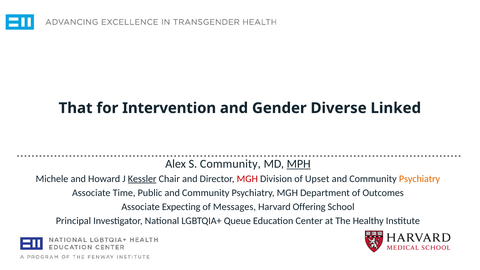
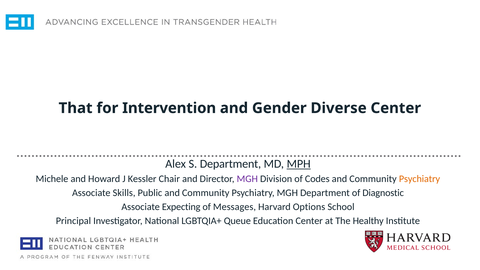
Diverse Linked: Linked -> Center (396, 108)
S Community: Community -> Department (230, 164)
Kessler underline: present -> none (142, 179)
MGH colour: red -> purple (247, 179)
Upset: Upset -> Codes (317, 179)
Time: Time -> Skills (124, 193)
Outcomes: Outcomes -> Diagnostic (383, 193)
Offering: Offering -> Options (309, 207)
